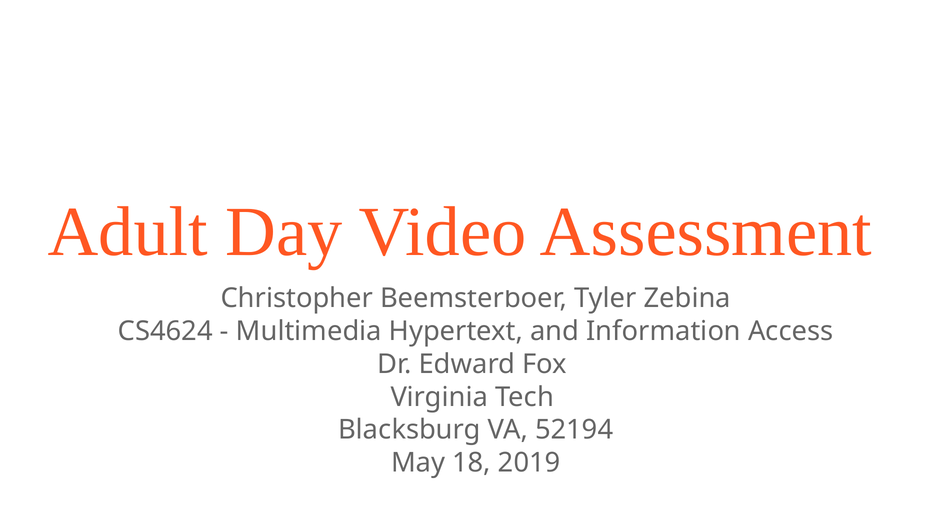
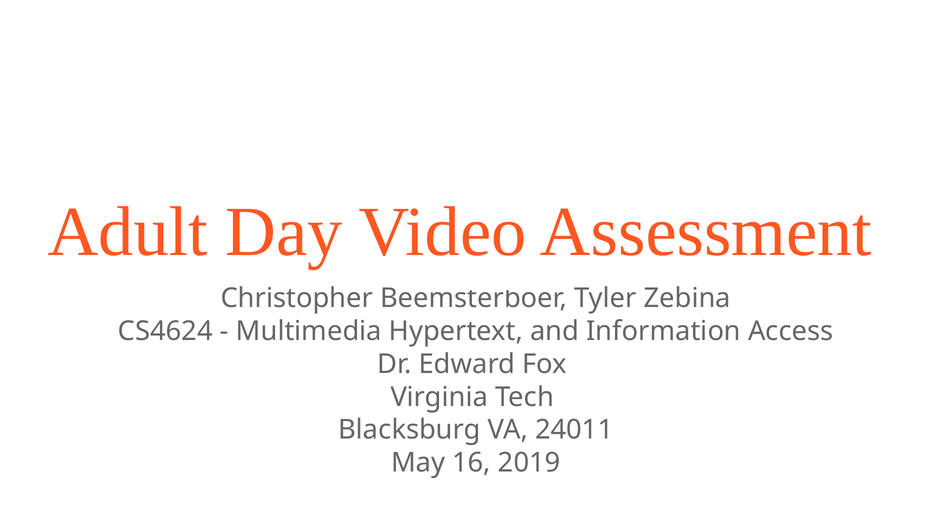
52194: 52194 -> 24011 (574, 430)
18: 18 -> 16 (471, 462)
